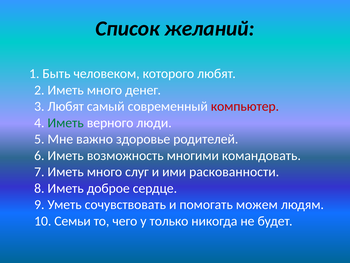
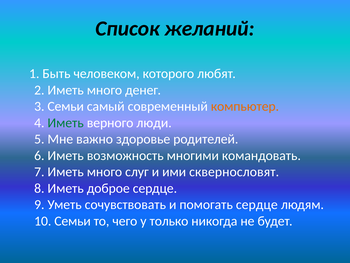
3 Любят: Любят -> Семьи (66, 106)
компьютер colour: red -> orange (245, 106)
раскованности: раскованности -> сквернословят (234, 172)
помогать можем: можем -> сердце (257, 204)
